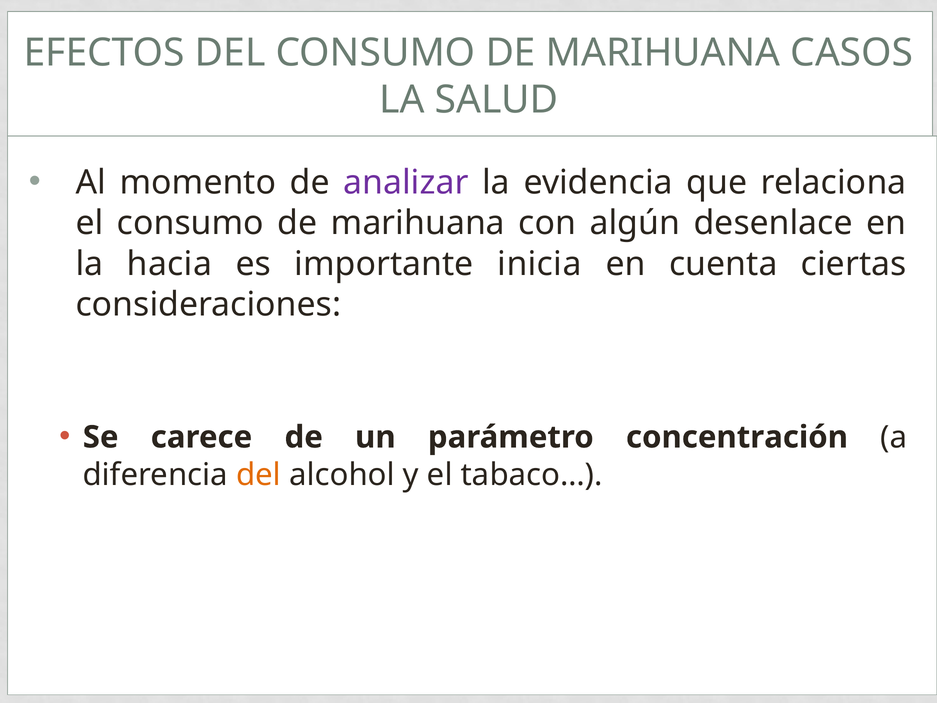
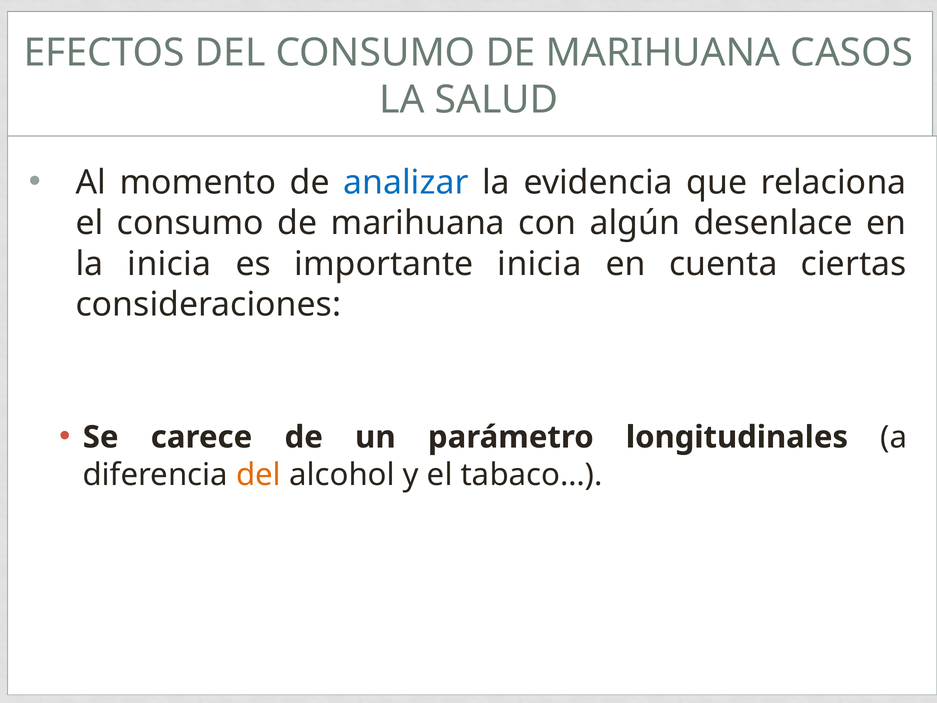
analizar colour: purple -> blue (406, 182)
la hacia: hacia -> inicia (169, 264)
concentración: concentración -> longitudinales (737, 437)
